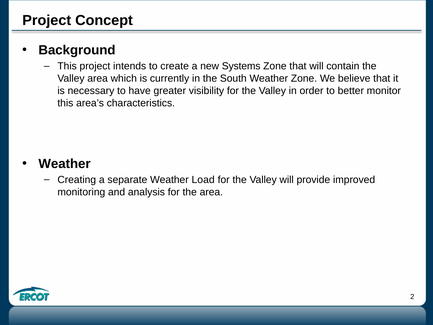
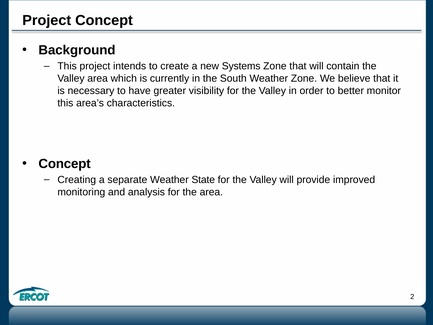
Weather: Weather -> Concept (65, 164)
Load: Load -> State (203, 180)
